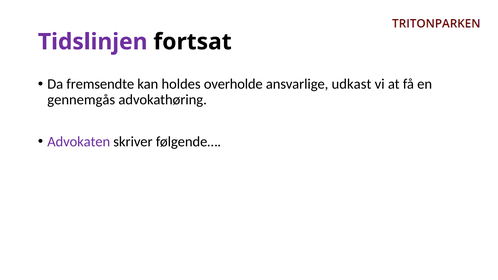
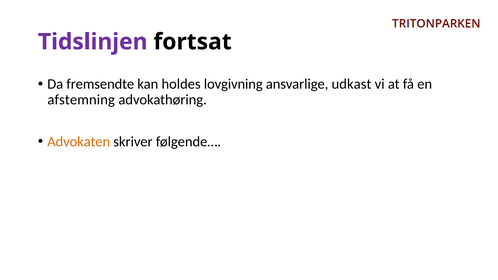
overholde: overholde -> lovgivning (233, 84)
gennemgås: gennemgås -> afstemning (81, 100)
Advokaten colour: purple -> orange (79, 142)
